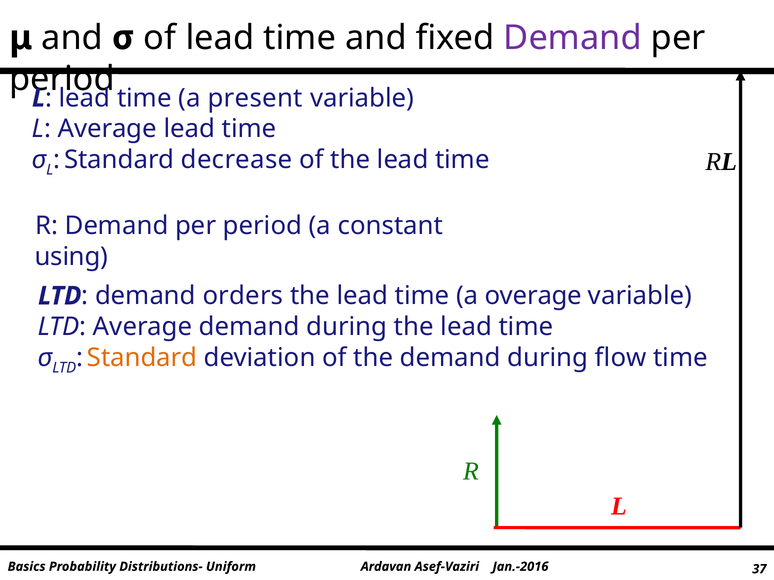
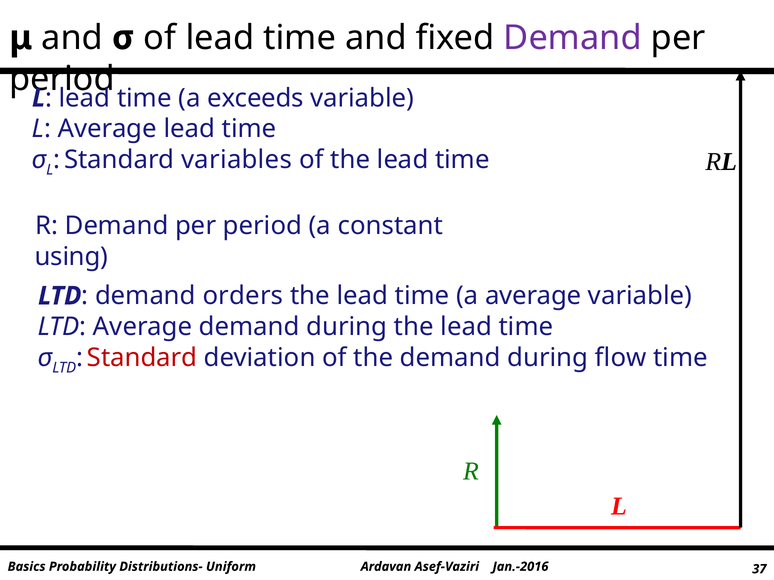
present: present -> exceeds (255, 98)
decrease: decrease -> variables (237, 160)
a overage: overage -> average (533, 296)
Standard colour: orange -> red (142, 358)
